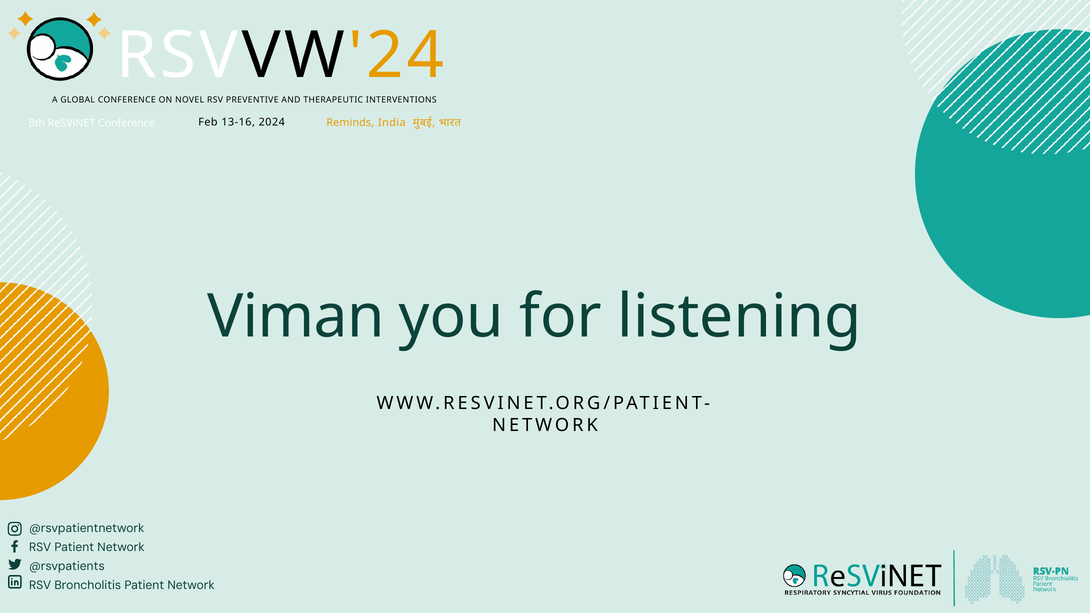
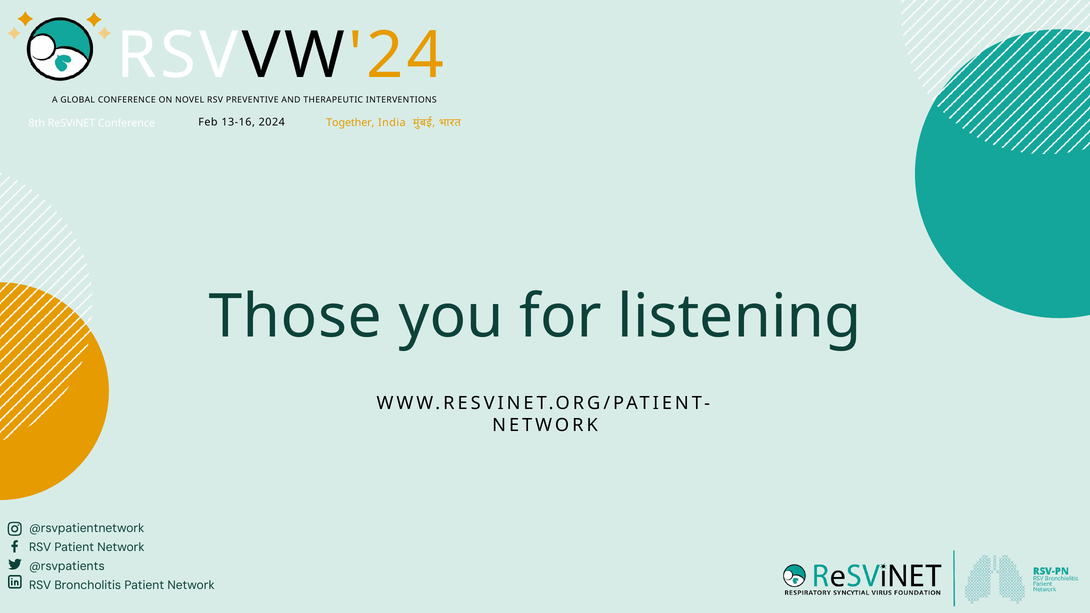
Reminds: Reminds -> Together (350, 123)
Viman: Viman -> Those (295, 317)
